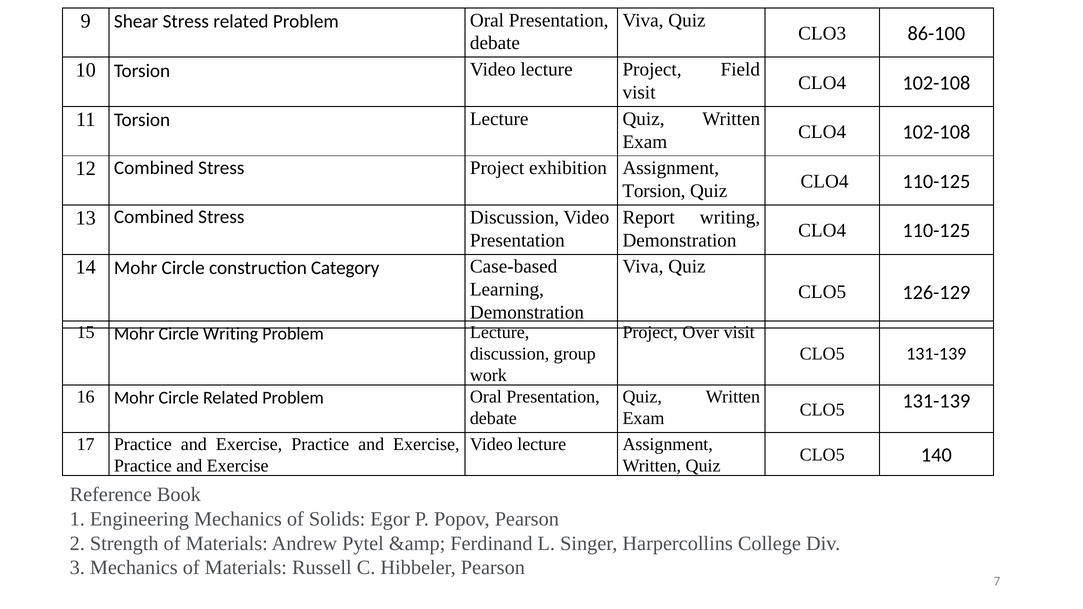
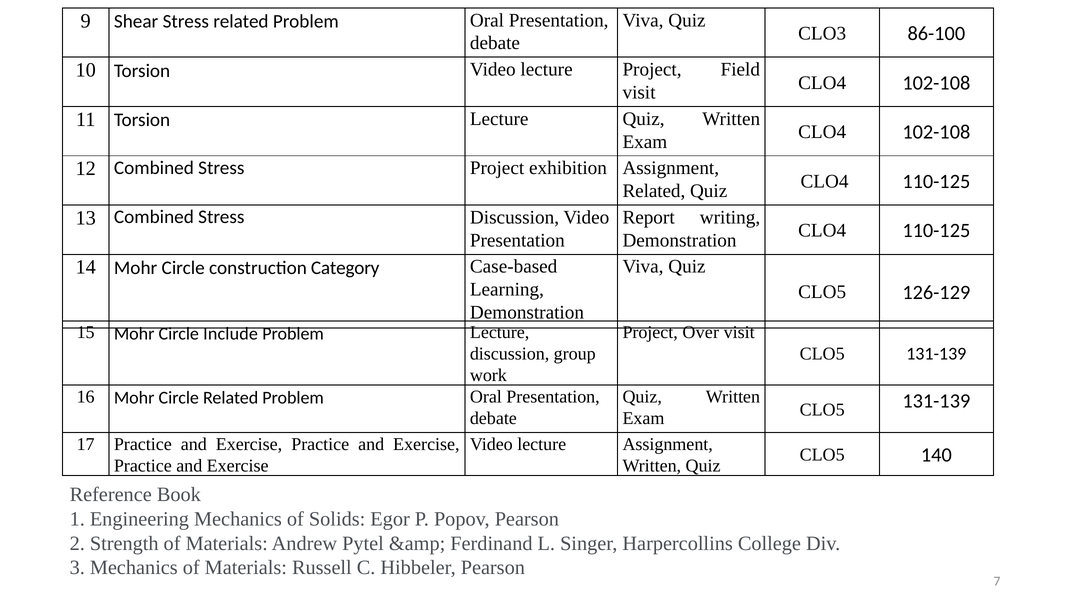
Torsion: Torsion -> Related (654, 191)
Circle Writing: Writing -> Include (231, 334)
